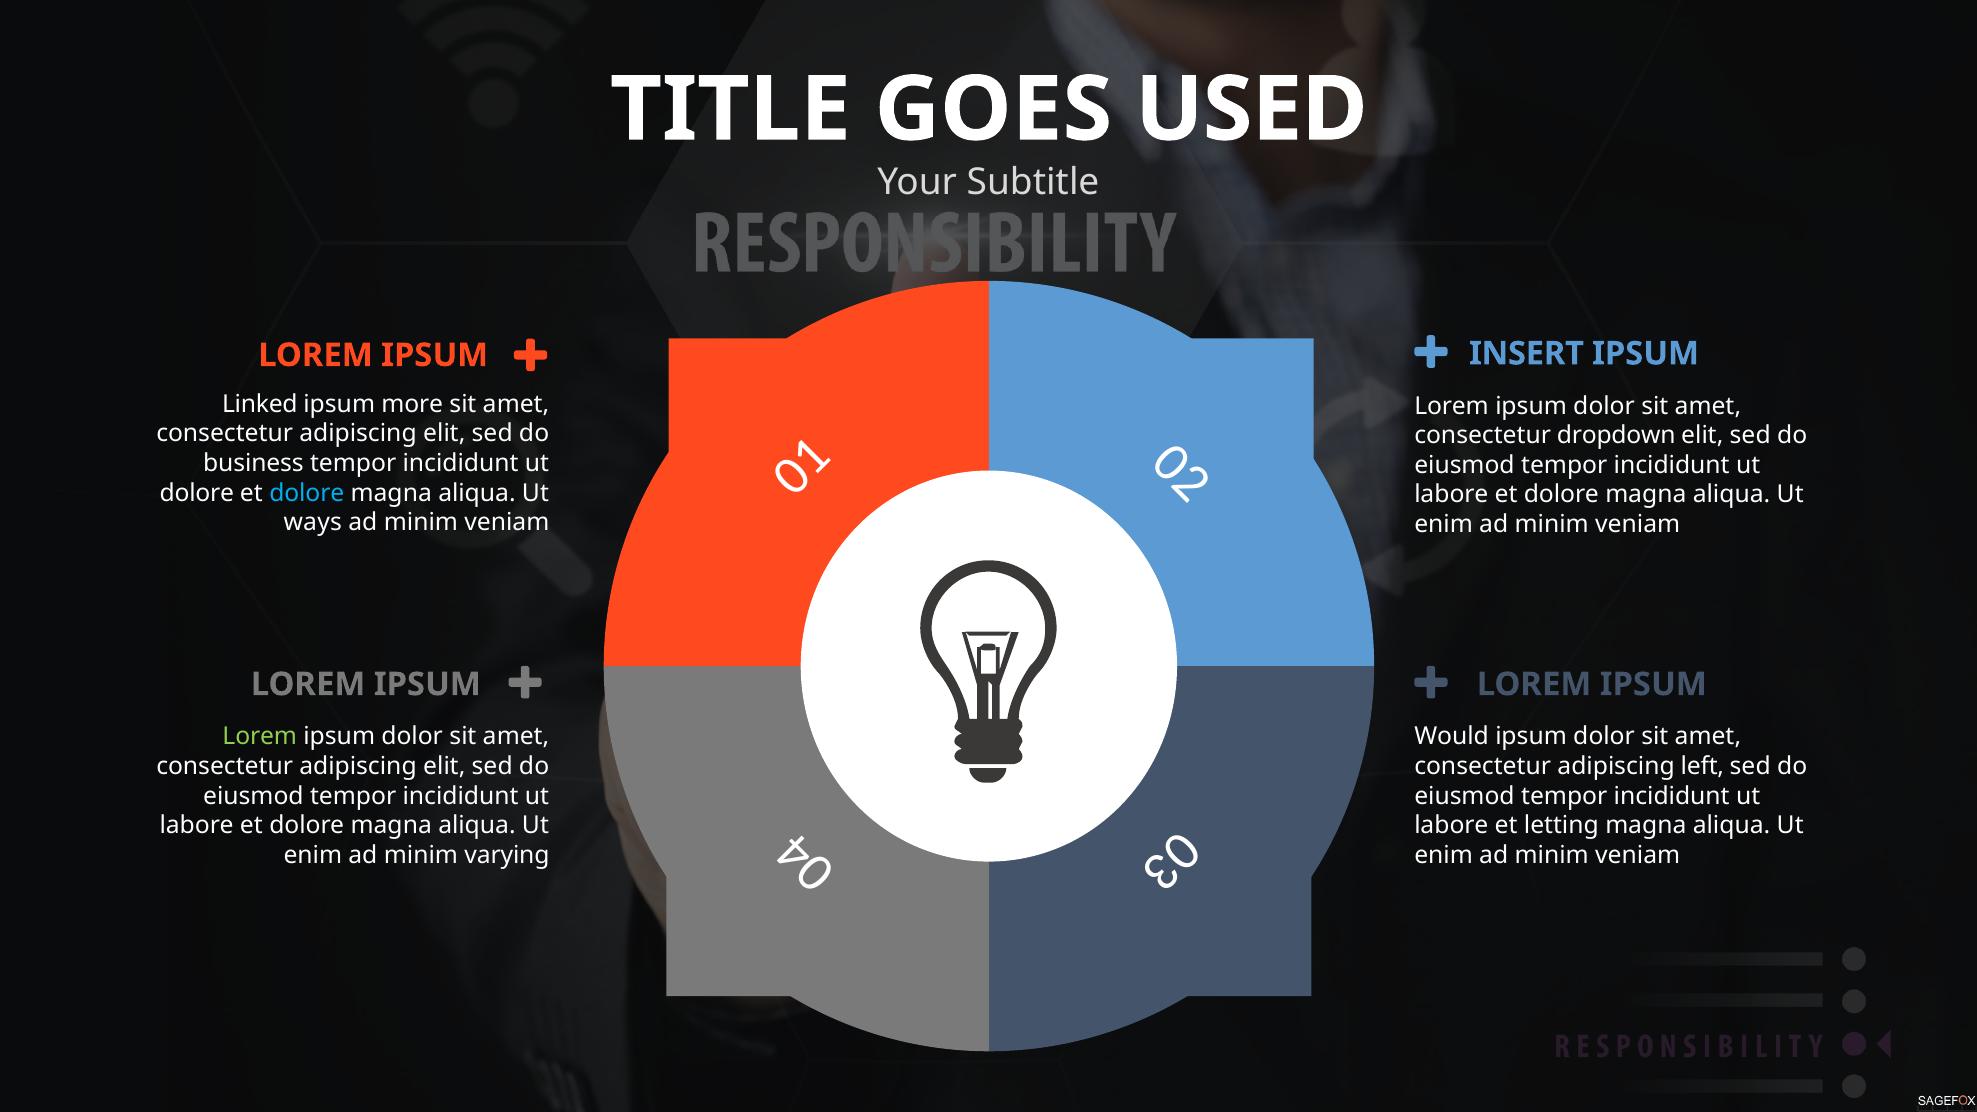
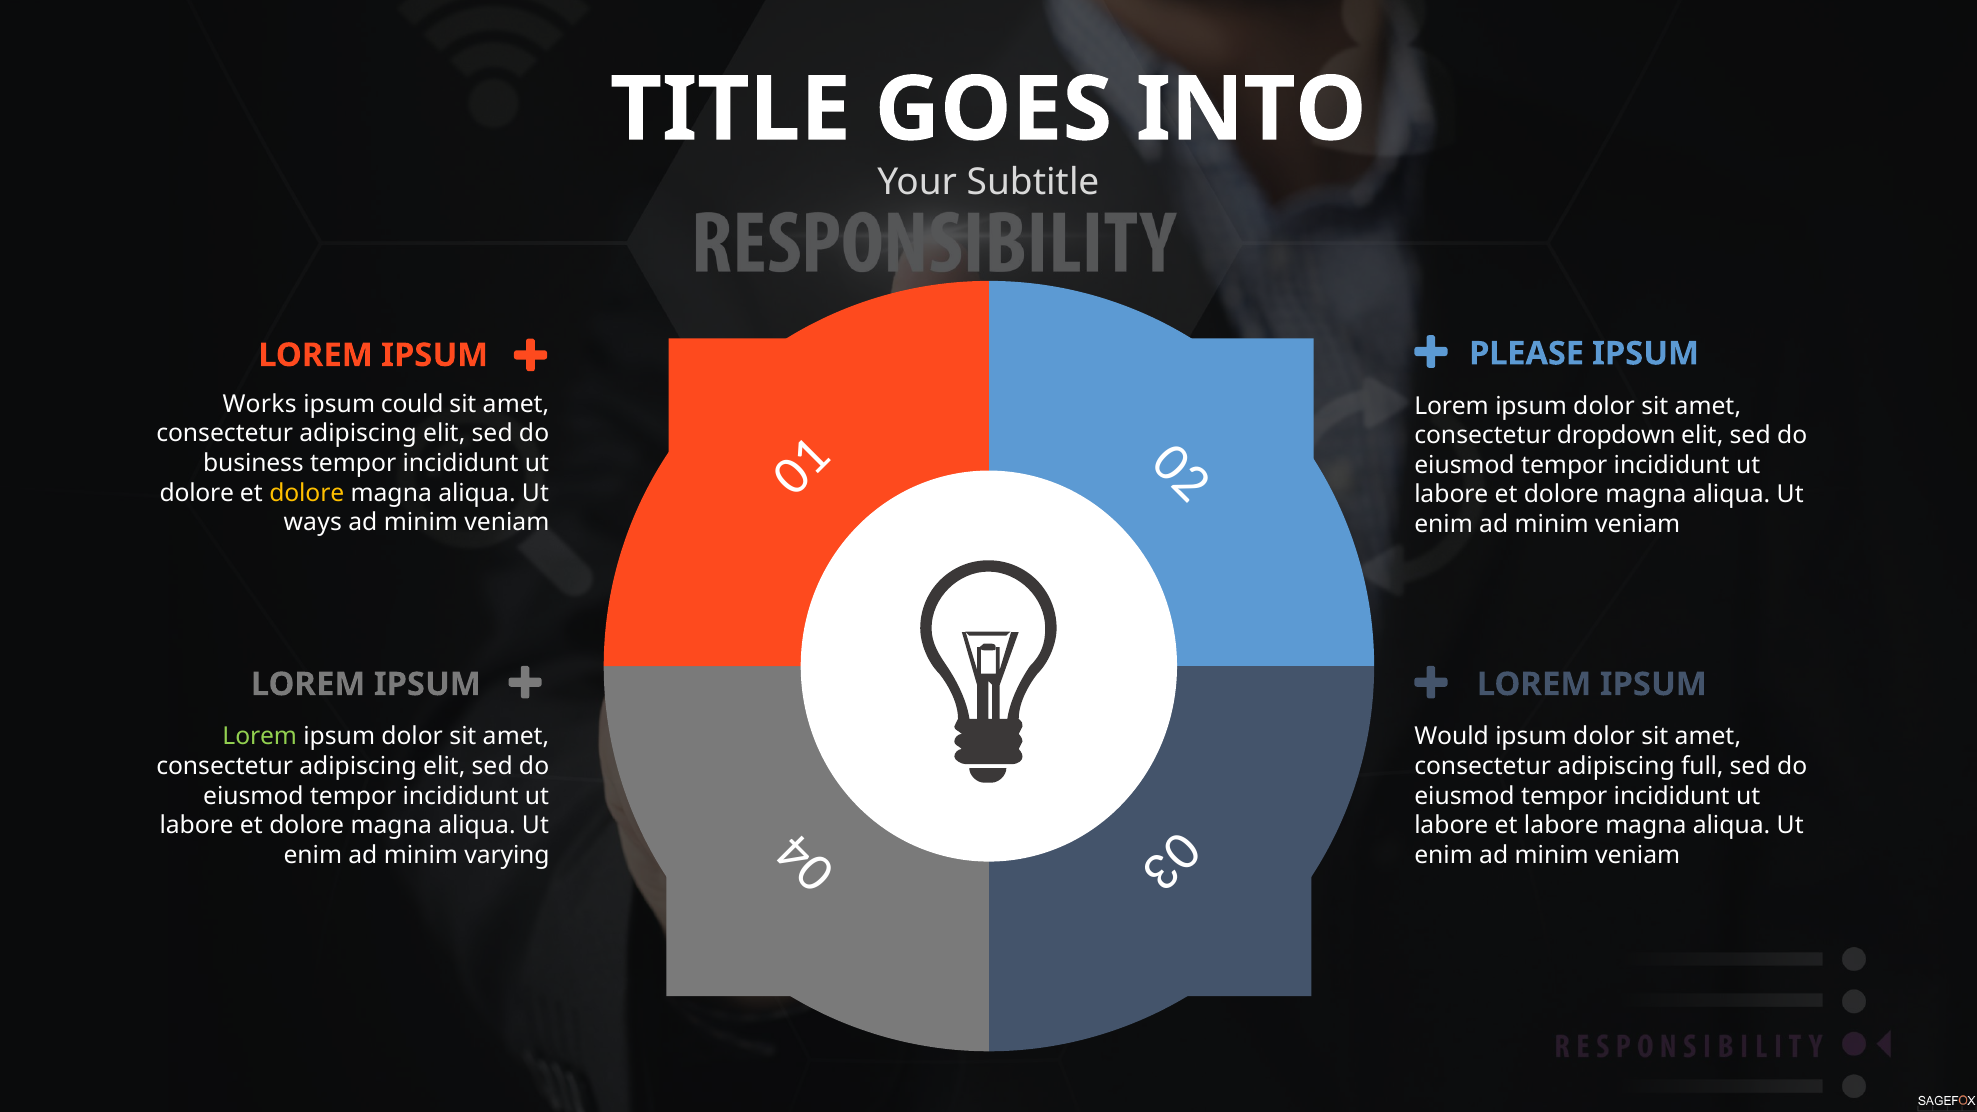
USED: USED -> INTO (1251, 110)
INSERT: INSERT -> PLEASE (1527, 354)
Linked: Linked -> Works (260, 404)
more: more -> could (412, 404)
dolore colour: light blue -> yellow (307, 493)
left: left -> full (1702, 766)
et letting: letting -> labore (1561, 826)
